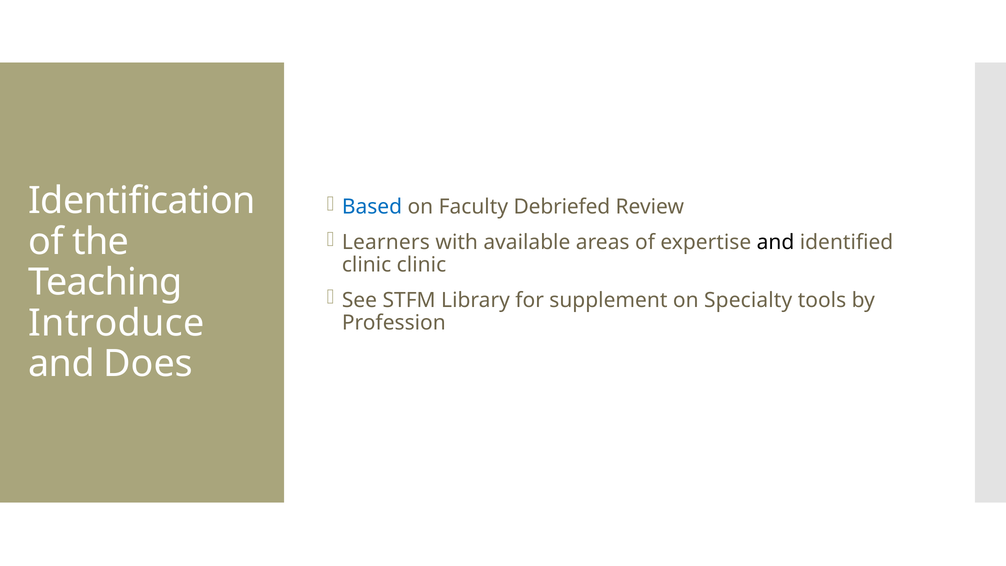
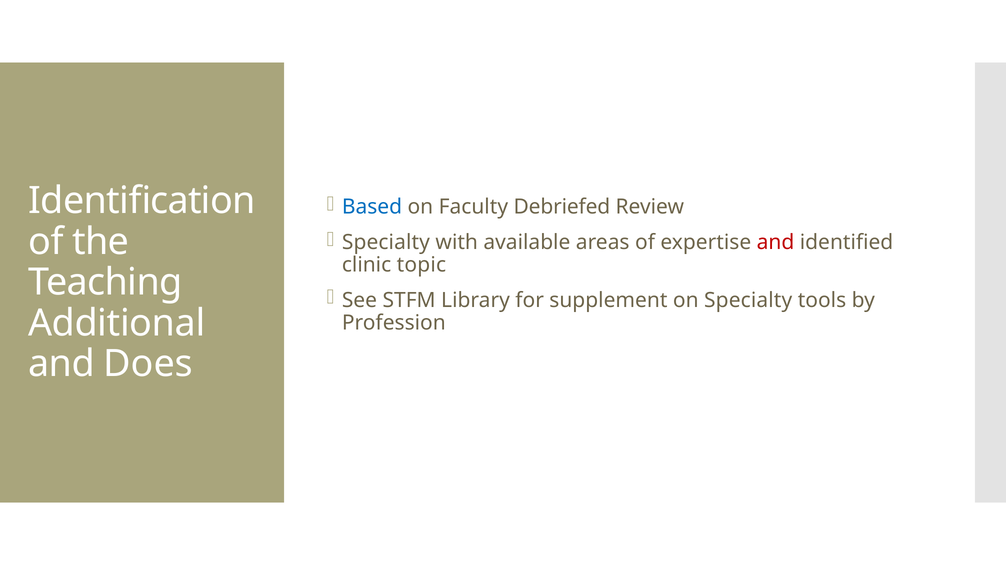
Learners: Learners -> Specialty (386, 242)
and colour: black -> red (776, 242)
clinic clinic: clinic -> topic (421, 265)
Introduce: Introduce -> Additional (117, 323)
